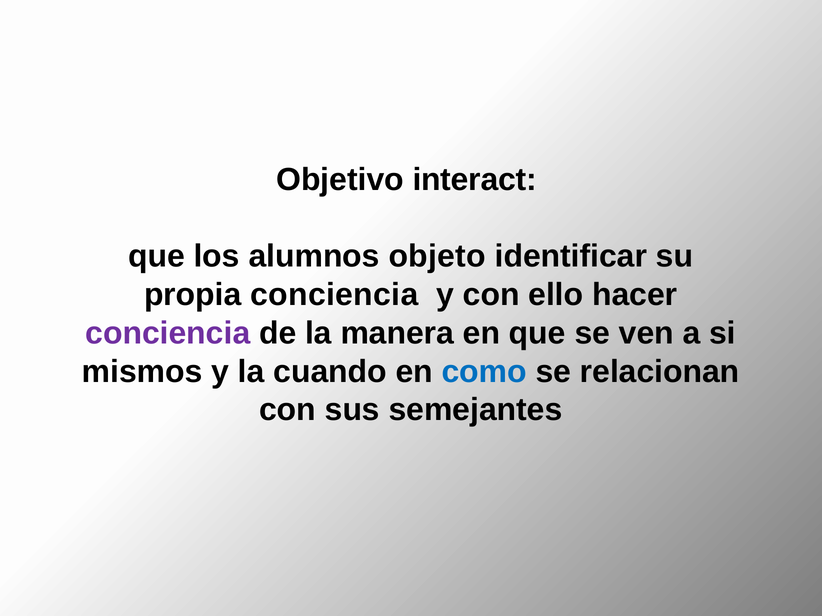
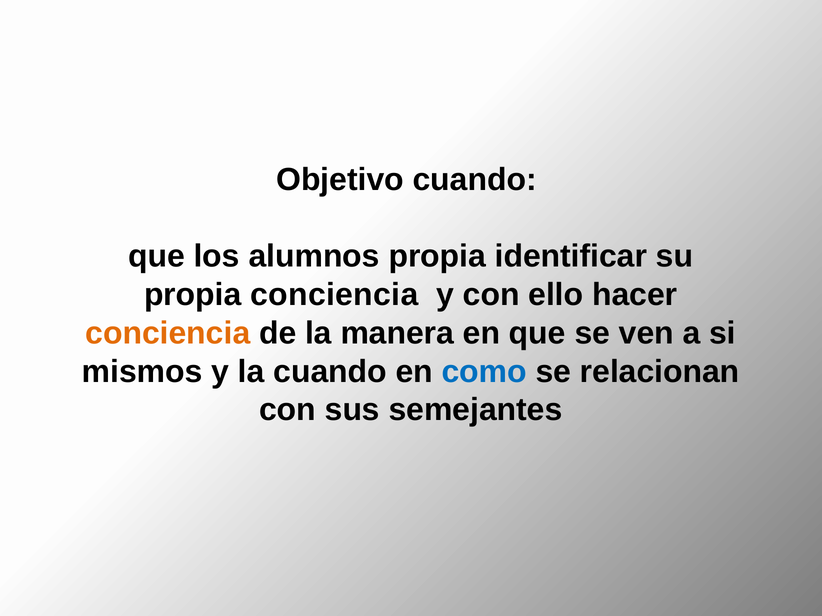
Objetivo interact: interact -> cuando (475, 180)
alumnos objeto: objeto -> propia (437, 257)
conciencia colour: purple -> orange (168, 333)
